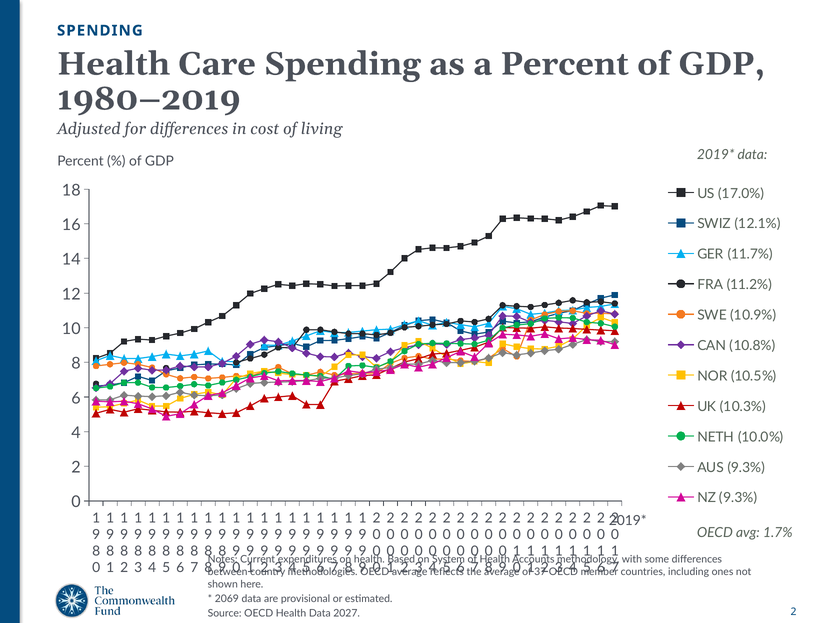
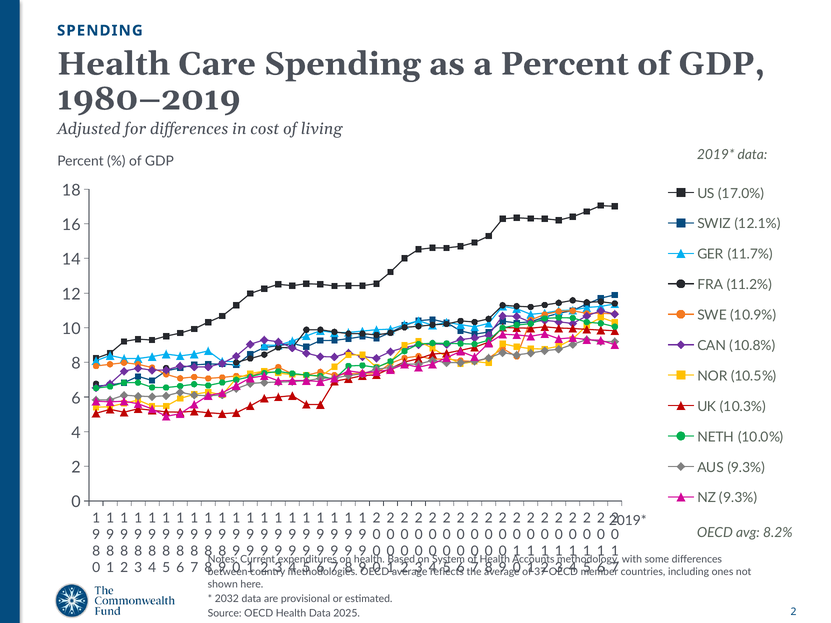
1.7%: 1.7% -> 8.2% (778, 533)
2069: 2069 -> 2032 (227, 599)
2027: 2027 -> 2025 (347, 614)
